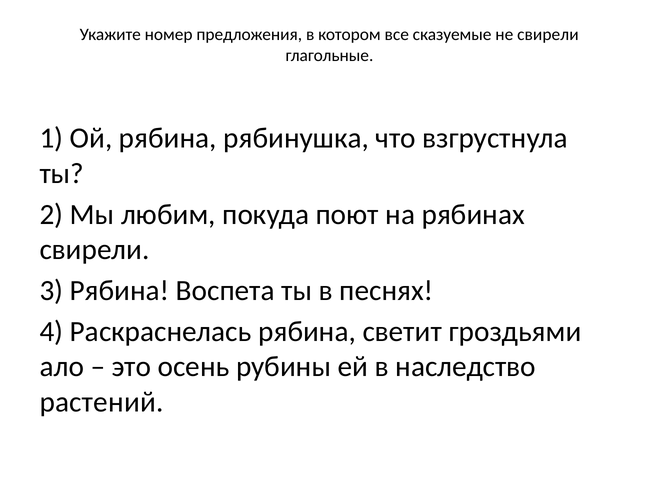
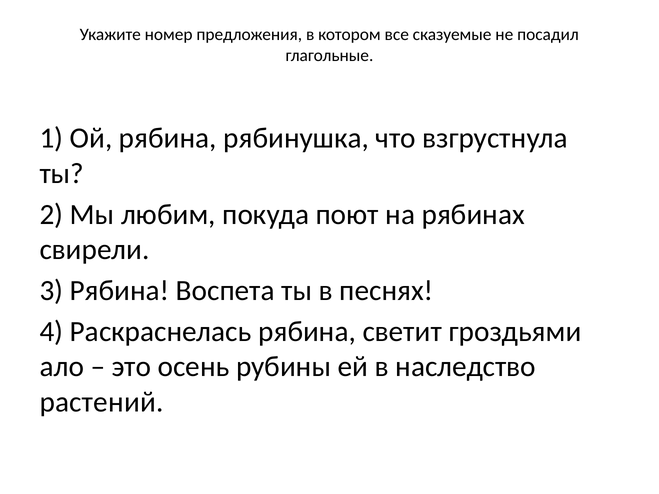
не свирели: свирели -> посадил (548, 35)
